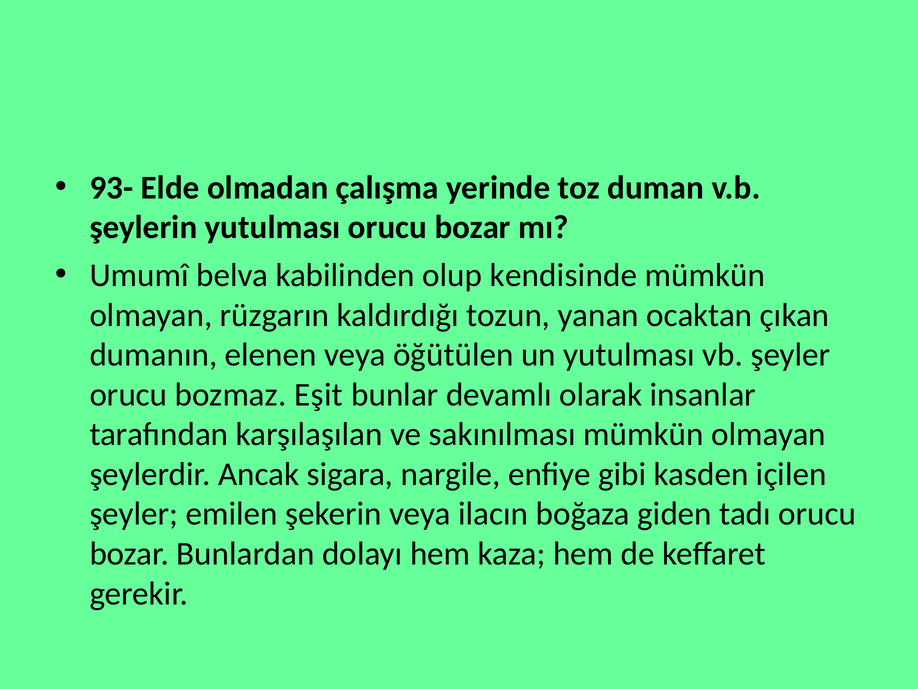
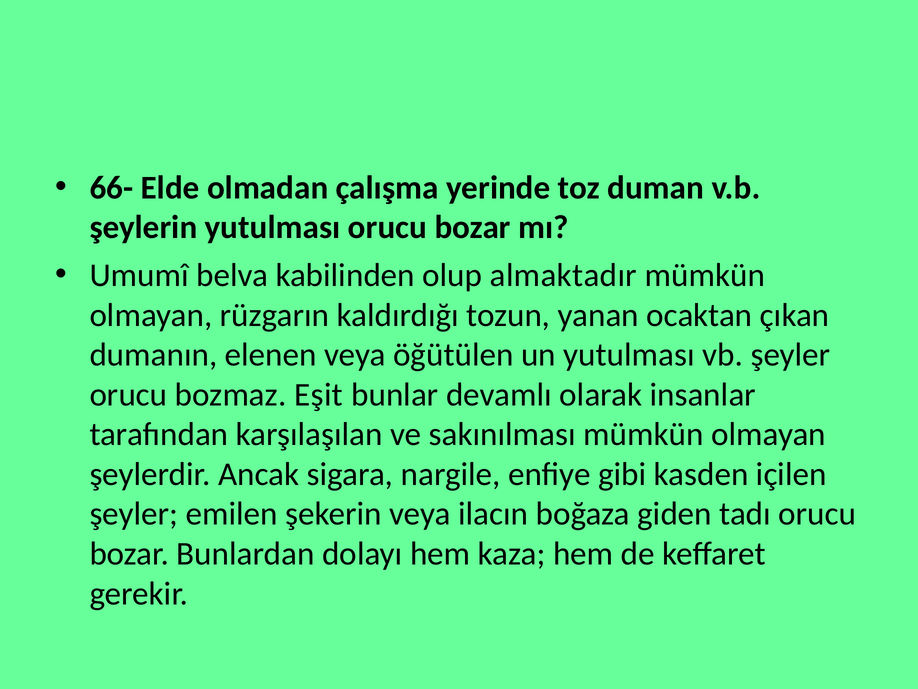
93-: 93- -> 66- (111, 187)
kendisinde: kendisinde -> almaktadır (563, 275)
